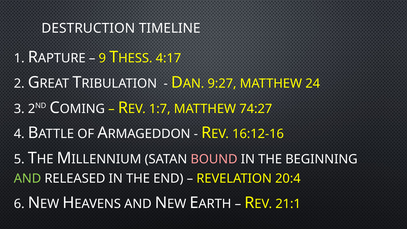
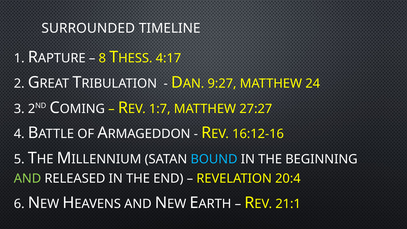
DESTRUCTION: DESTRUCTION -> SURROUNDED (88, 28)
9: 9 -> 8 (102, 58)
74:27: 74:27 -> 27:27 (256, 109)
BOUND colour: pink -> light blue (214, 159)
